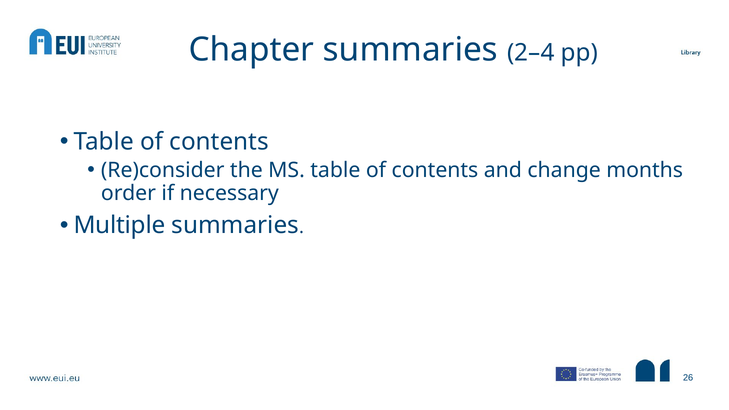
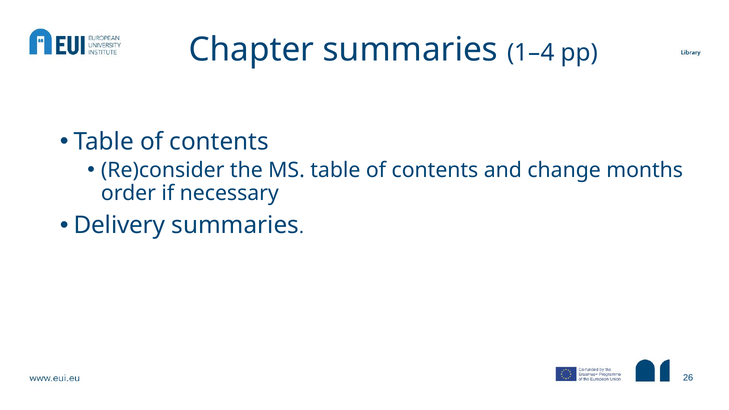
2–4: 2–4 -> 1–4 (531, 53)
Multiple: Multiple -> Delivery (119, 225)
